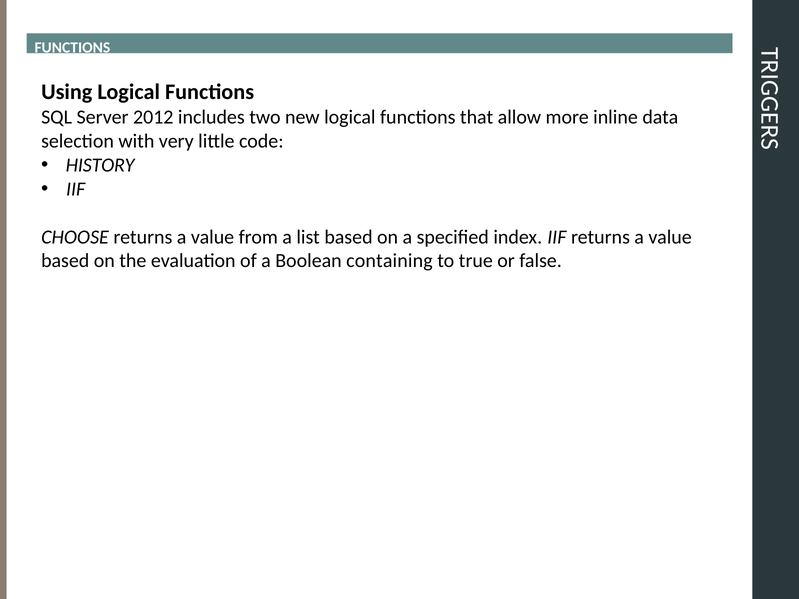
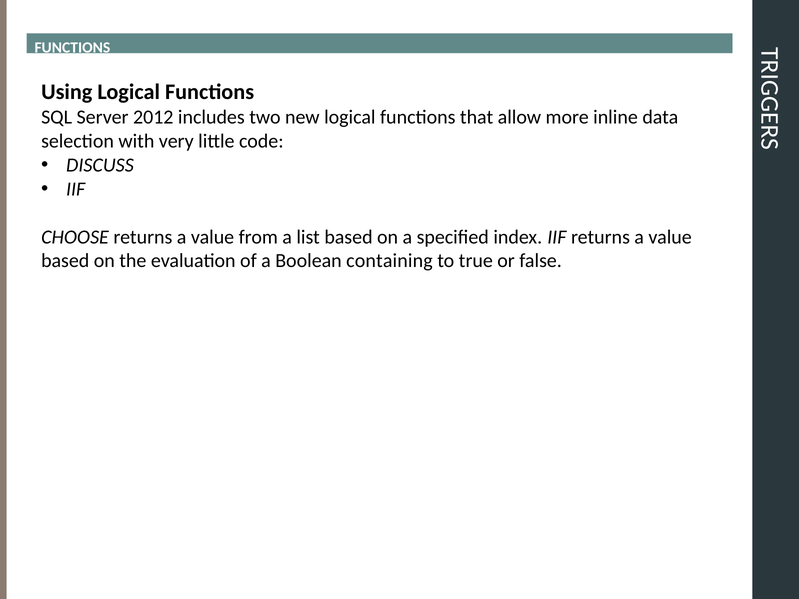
HISTORY: HISTORY -> DISCUSS (100, 165)
